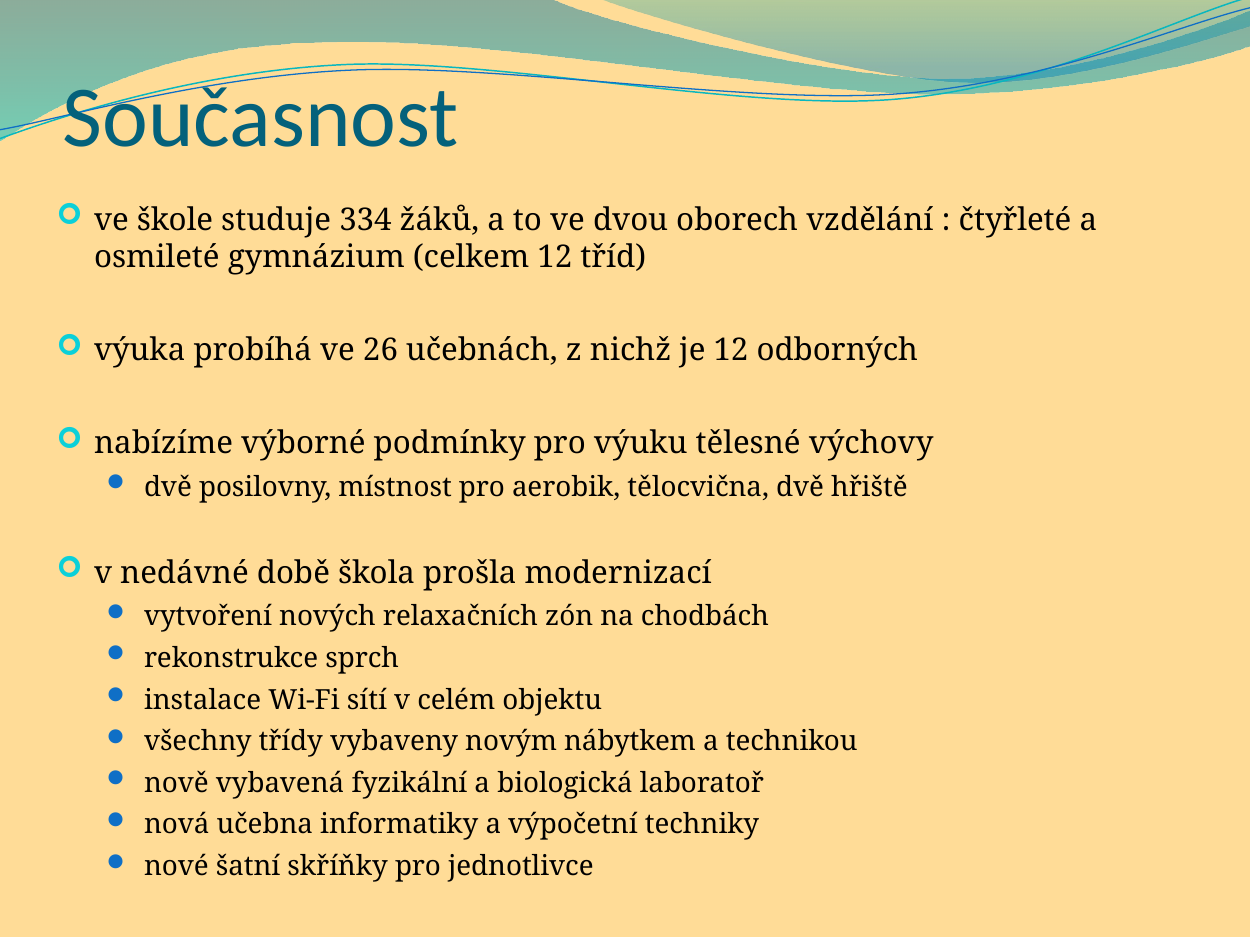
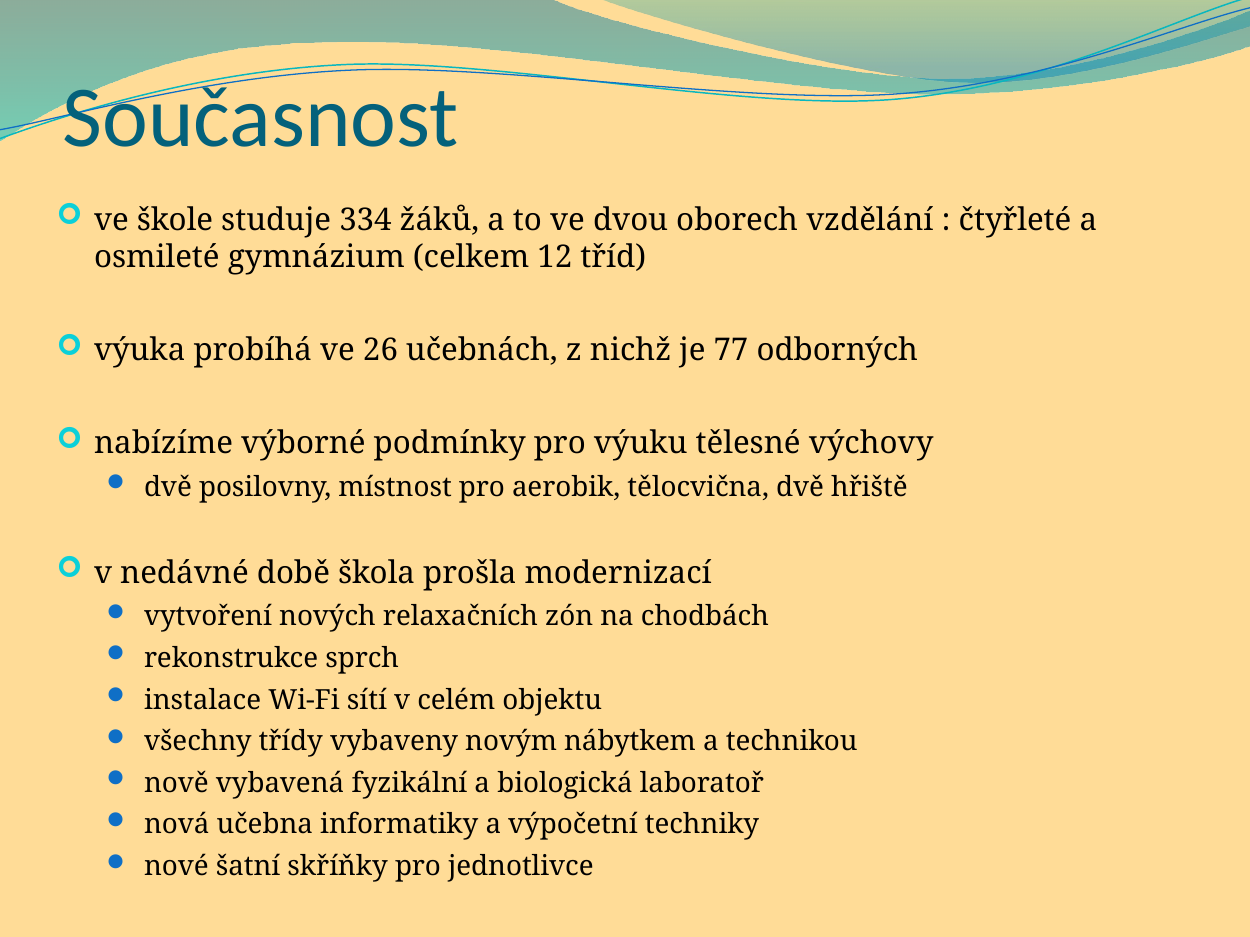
je 12: 12 -> 77 (731, 351)
